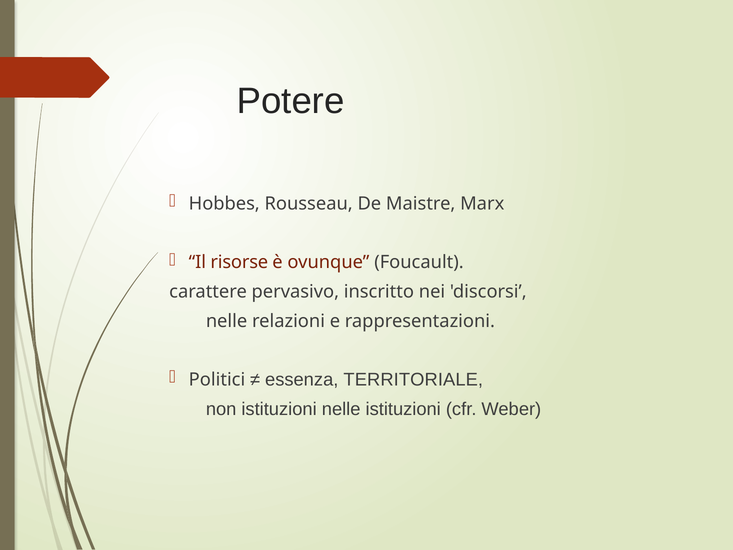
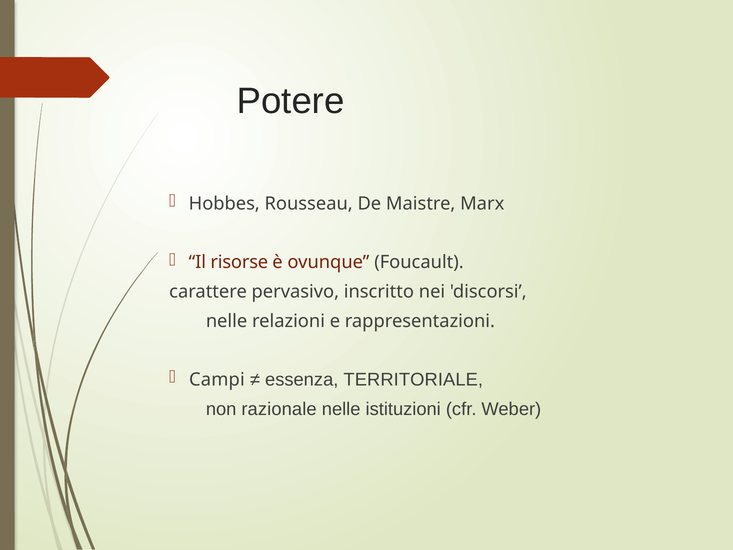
Politici: Politici -> Campi (217, 380)
non istituzioni: istituzioni -> razionale (279, 409)
